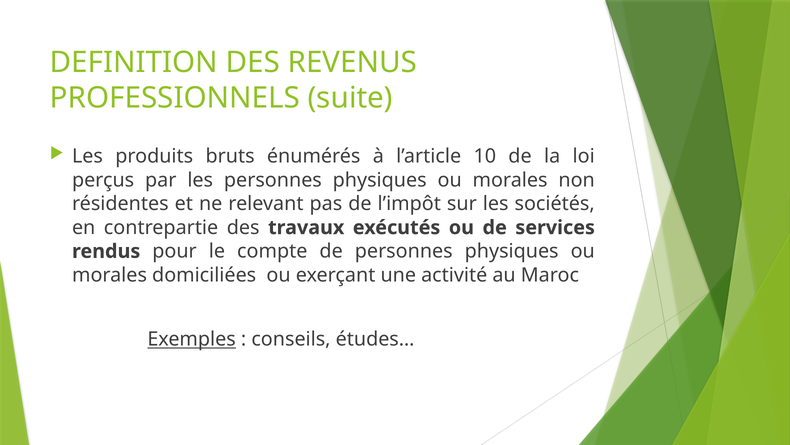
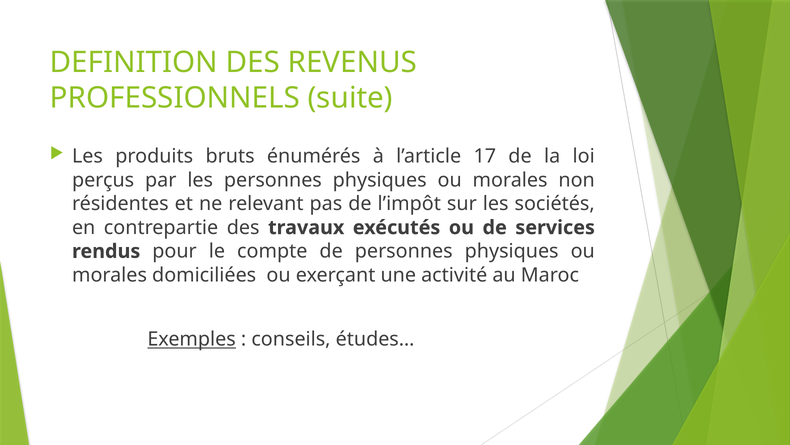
10: 10 -> 17 (485, 156)
